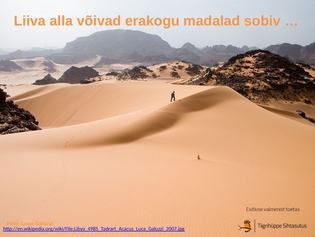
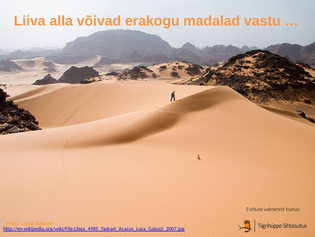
sobiv: sobiv -> vastu (262, 21)
